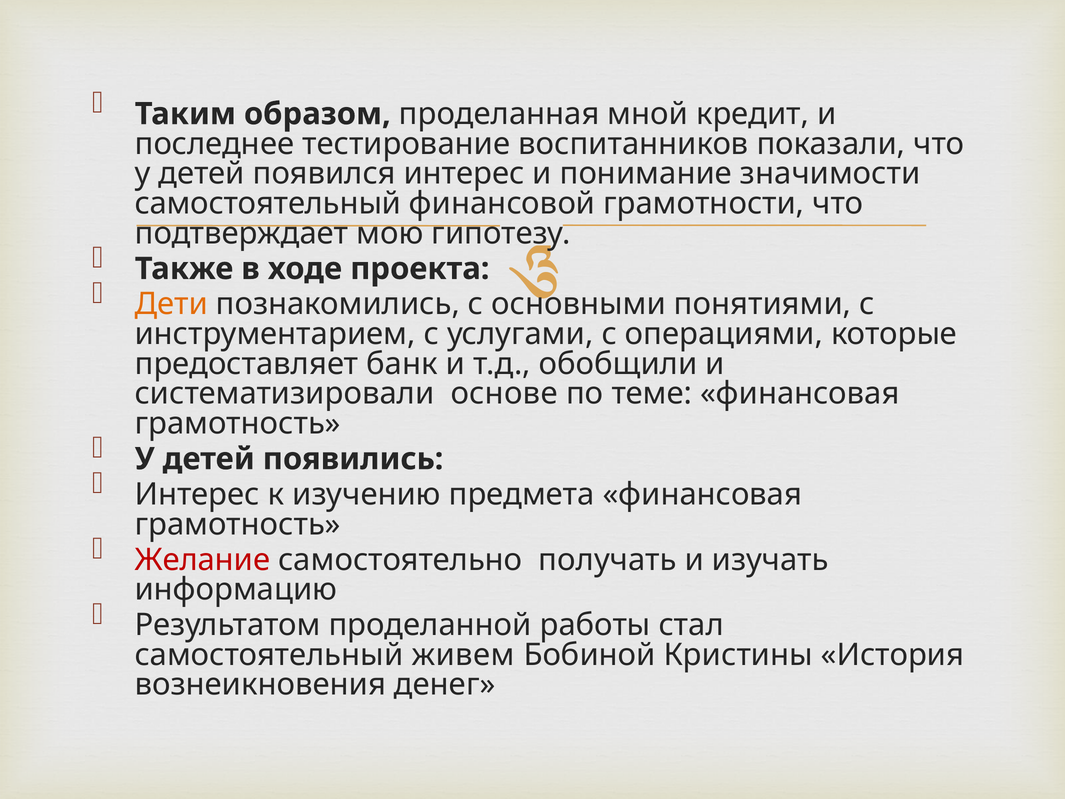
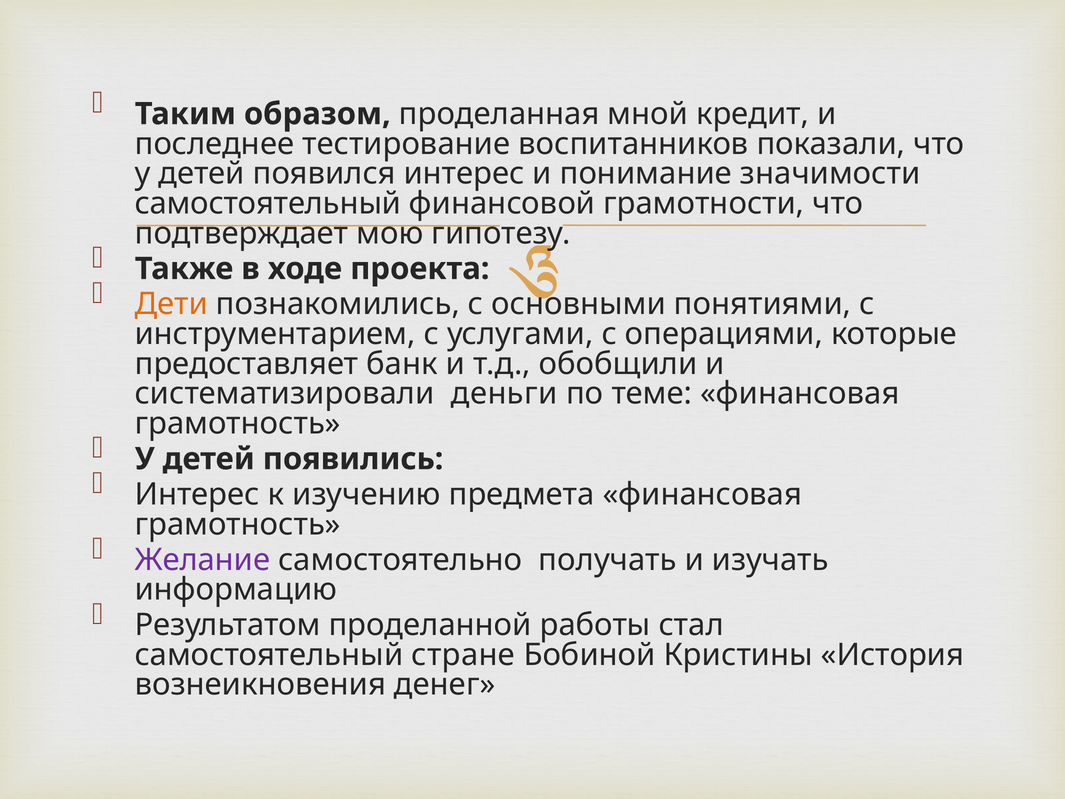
основе: основе -> деньги (504, 394)
Желание colour: red -> purple (202, 560)
живем: живем -> стране (463, 655)
